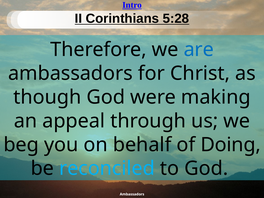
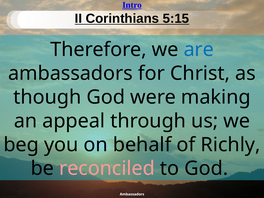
5:28: 5:28 -> 5:15 (176, 19)
Doing: Doing -> Richly (230, 145)
reconciled colour: light blue -> pink (107, 168)
